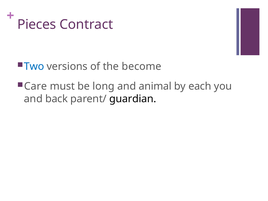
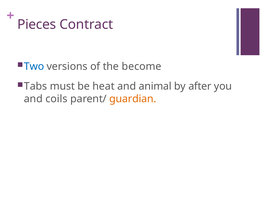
Care: Care -> Tabs (36, 86)
long: long -> heat (104, 86)
each: each -> after (200, 86)
back: back -> coils (56, 99)
guardian colour: black -> orange (133, 99)
